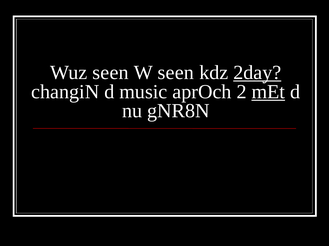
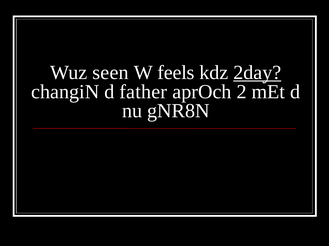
W seen: seen -> feels (176, 73)
music: music -> father (143, 92)
mEt underline: present -> none (268, 92)
